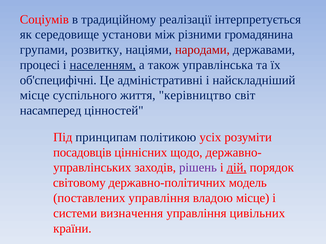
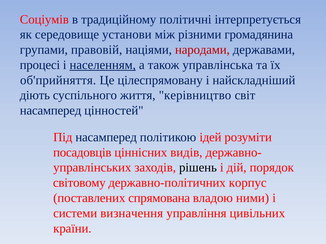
реалізації: реалізації -> політичні (185, 19)
розвитку: розвитку -> правовій (97, 50)
об'специфічні: об'специфічні -> об'прийняття (58, 80)
адміністративні: адміністративні -> цілеспрямовану (160, 80)
місце: місце -> діють (35, 95)
Під принципам: принципам -> насамперед (106, 137)
усіх: усіх -> ідей (210, 137)
щодо: щодо -> видів (186, 153)
рішень colour: purple -> black (198, 168)
дій underline: present -> none (237, 168)
модель: модель -> корпус (248, 183)
поставлених управління: управління -> спрямована (159, 198)
владою місце: місце -> ними (253, 198)
